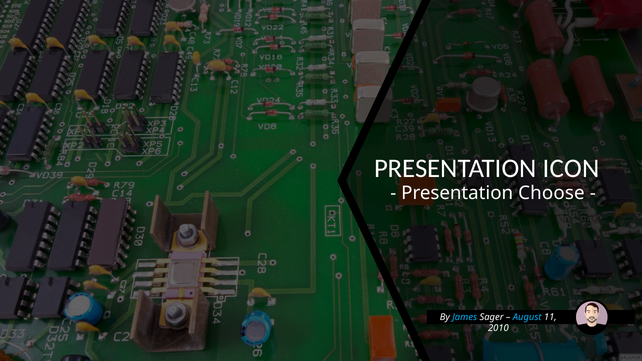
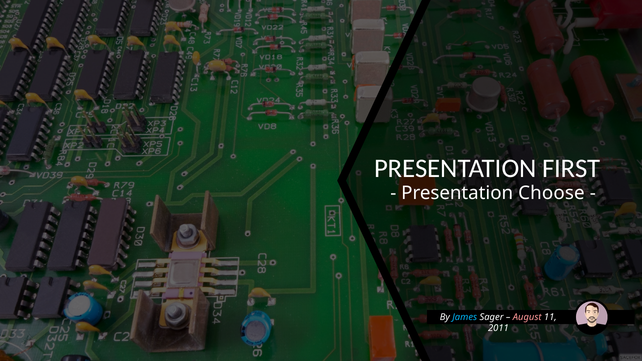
ICON: ICON -> FIRST (571, 169)
August colour: light blue -> pink (527, 317)
2010: 2010 -> 2011 (498, 328)
